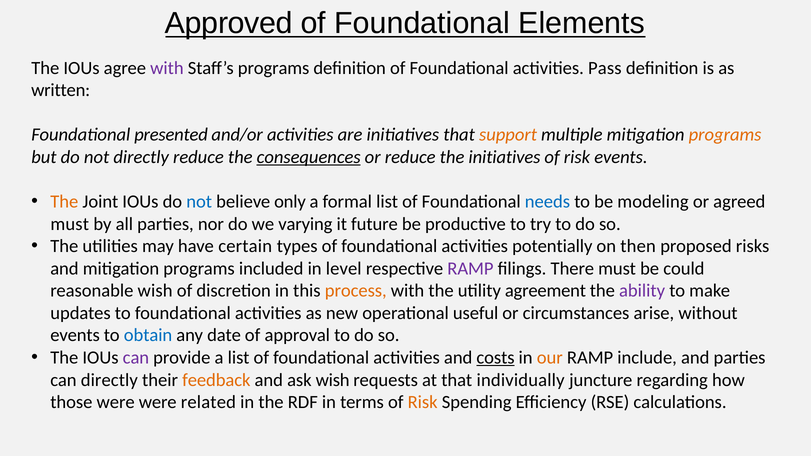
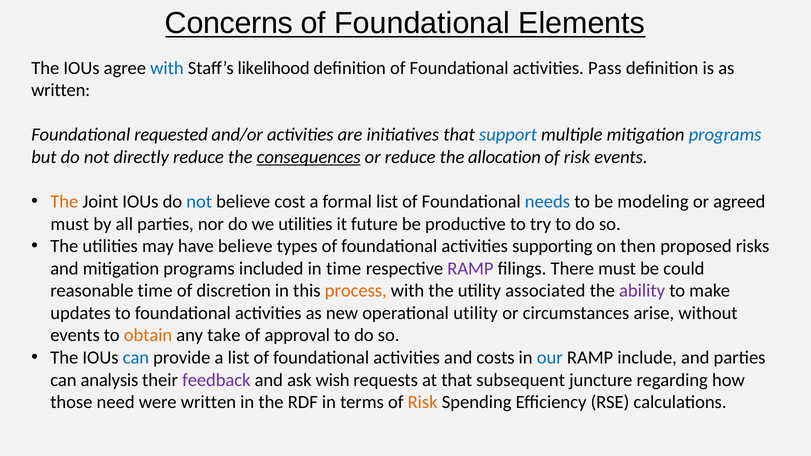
Approved: Approved -> Concerns (229, 23)
with colour: purple -> blue (167, 68)
Staff’s programs: programs -> likelihood (274, 68)
presented: presented -> requested (171, 135)
support colour: orange -> blue (508, 135)
programs colour: orange -> blue (725, 135)
the initiatives: initiatives -> allocation (504, 157)
only: only -> cost (290, 202)
we varying: varying -> utilities (305, 224)
have certain: certain -> believe (245, 246)
potentially: potentially -> supporting (552, 246)
in level: level -> time (344, 269)
reasonable wish: wish -> time (155, 291)
agreement: agreement -> associated (545, 291)
operational useful: useful -> utility (475, 313)
obtain colour: blue -> orange (148, 335)
date: date -> take (224, 335)
can colour: purple -> blue (136, 358)
costs underline: present -> none (496, 358)
our colour: orange -> blue (550, 358)
can directly: directly -> analysis (109, 380)
feedback colour: orange -> purple (216, 380)
individually: individually -> subsequent (521, 380)
those were: were -> need (116, 402)
were related: related -> written (208, 402)
